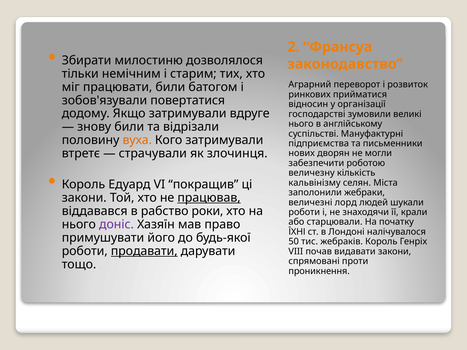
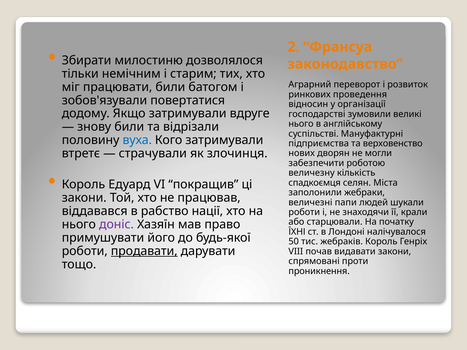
прийматися: прийматися -> проведення (360, 95)
вуха colour: orange -> blue (137, 140)
письменники: письменники -> верховенство (393, 144)
кальвінізму: кальвінізму -> спадкоємця (315, 183)
працював underline: present -> none (209, 198)
лорд: лорд -> папи (346, 203)
роки: роки -> нації (207, 211)
